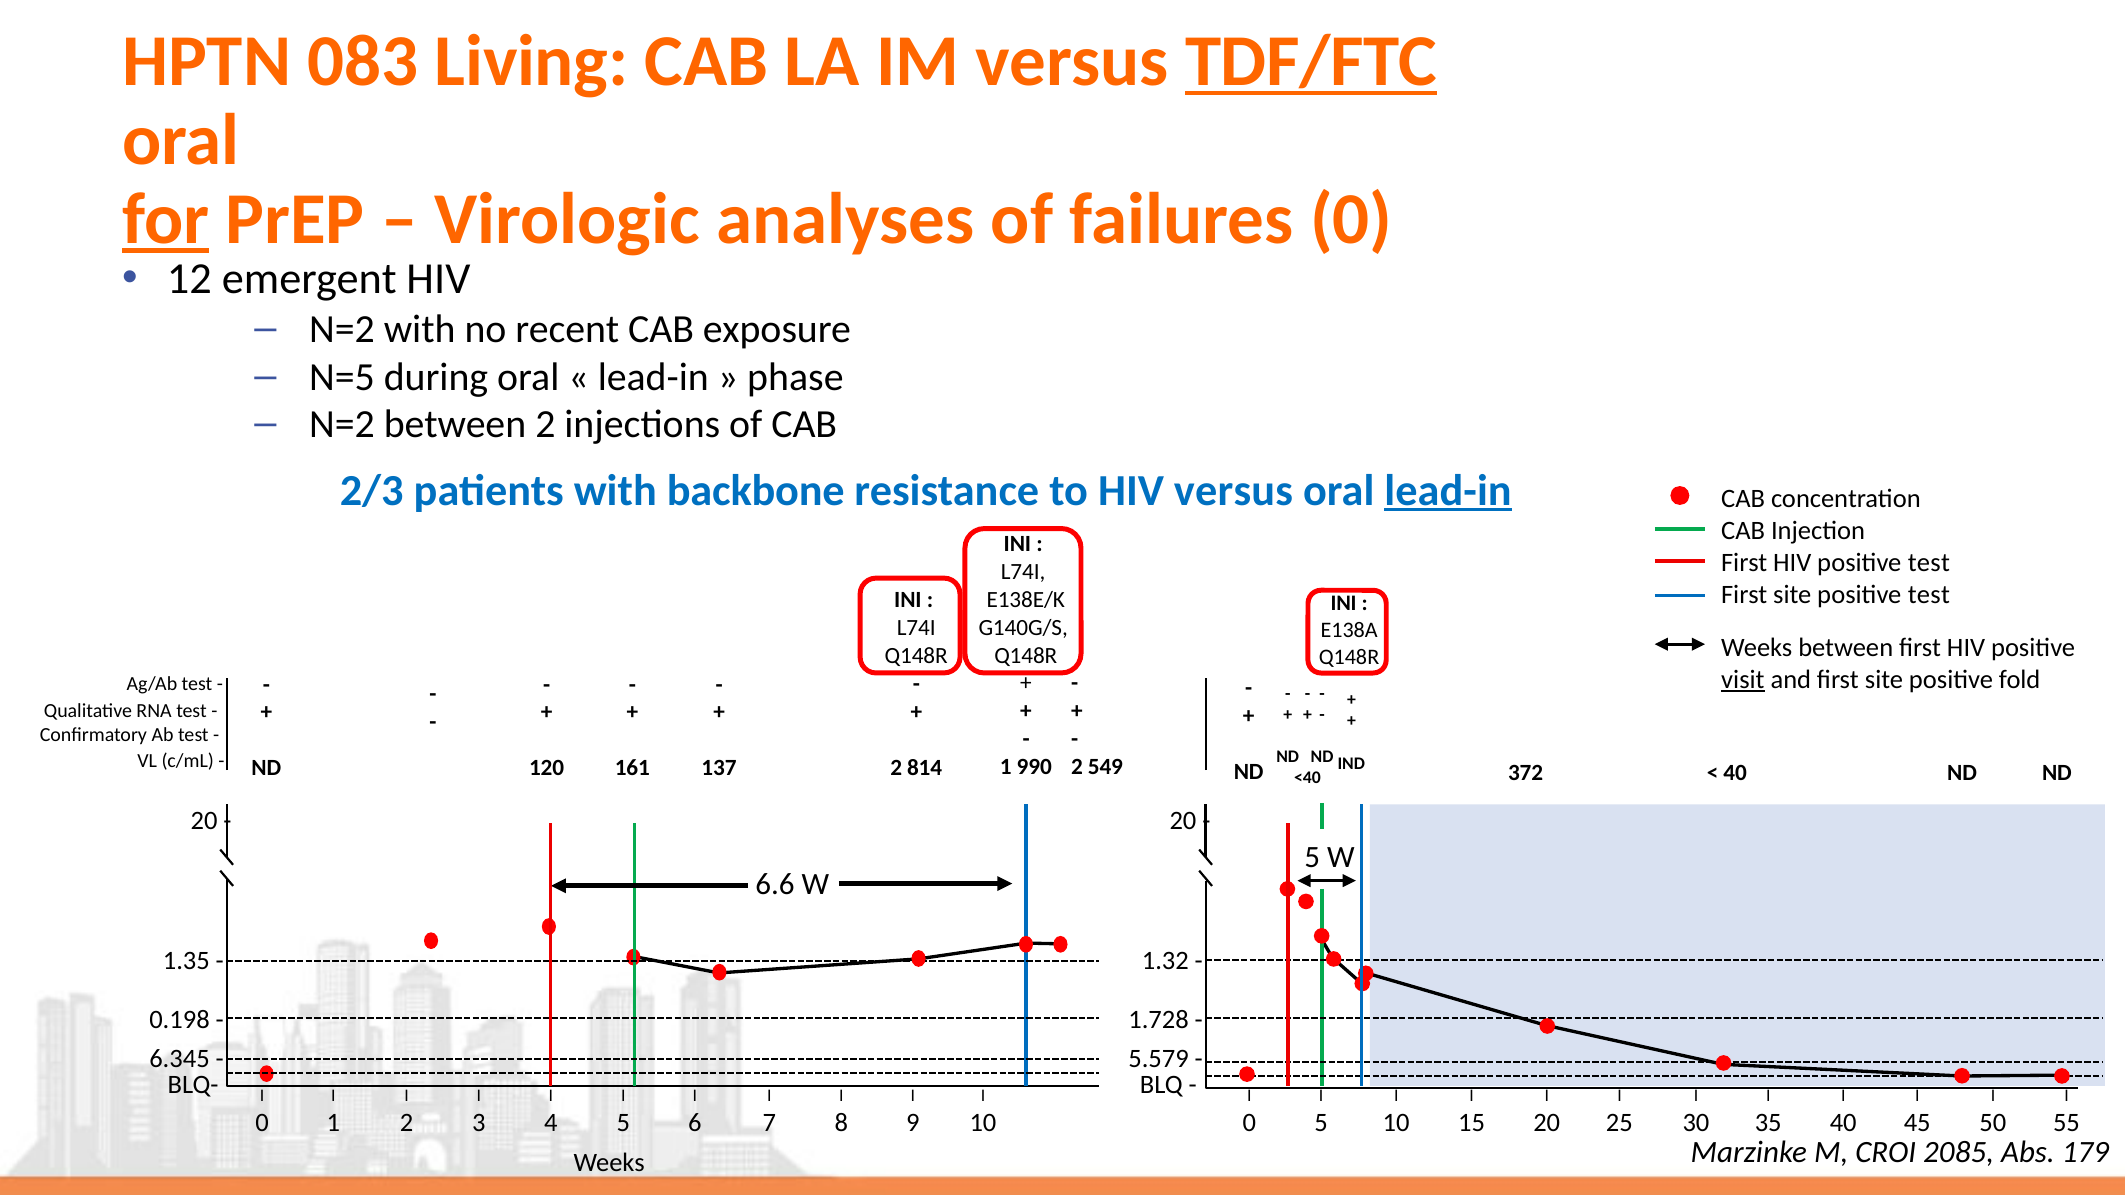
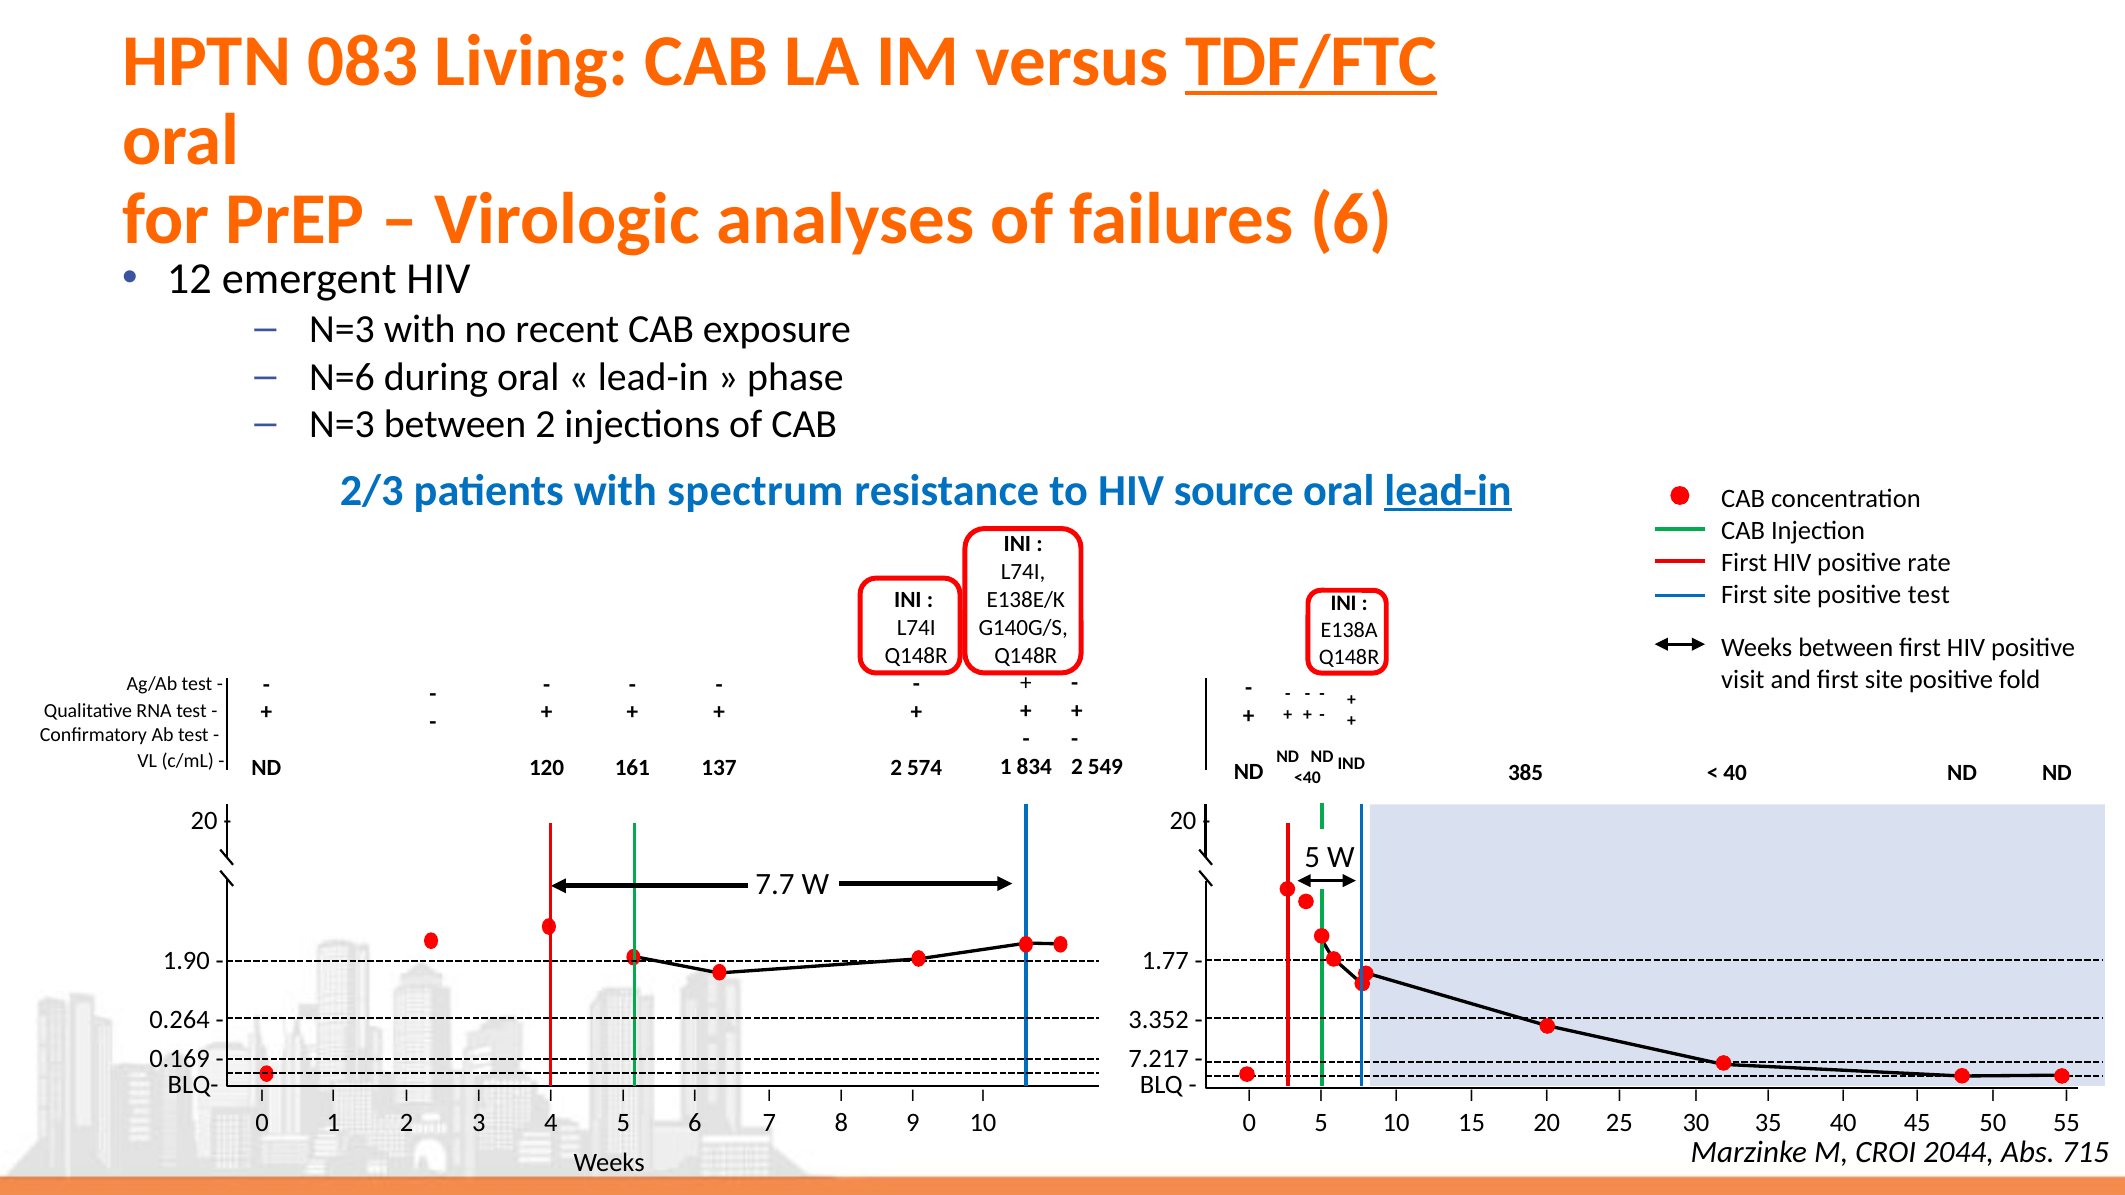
for underline: present -> none (166, 219)
failures 0: 0 -> 6 (1351, 219)
N=2: N=2 -> N=3 (342, 329)
N=5: N=5 -> N=6 (342, 377)
N=2: N=2 -> N=3 (342, 425)
backbone: backbone -> spectrum (755, 491)
HIV versus: versus -> source (1234, 491)
HIV positive test: test -> rate (1929, 563)
visit underline: present -> none (1743, 680)
990: 990 -> 834 (1034, 767)
814: 814 -> 574 (925, 768)
372: 372 -> 385 (1526, 773)
6.6: 6.6 -> 7.7 (775, 884)
1.35: 1.35 -> 1.90 (186, 961)
1.32: 1.32 -> 1.77 (1165, 961)
0.198: 0.198 -> 0.264 (180, 1020)
1.728: 1.728 -> 3.352 (1159, 1020)
6.345: 6.345 -> 0.169 (180, 1059)
5.579: 5.579 -> 7.217 (1159, 1059)
2085: 2085 -> 2044 (1959, 1153)
179: 179 -> 715 (2085, 1153)
